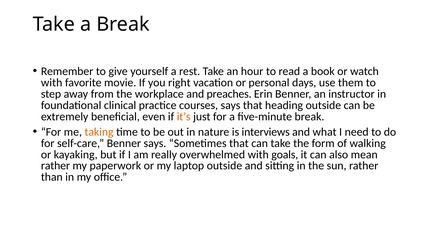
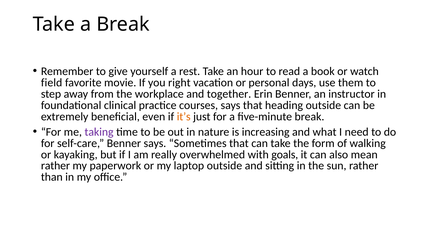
with: with -> field (52, 83)
preaches: preaches -> together (229, 94)
taking colour: orange -> purple (99, 132)
interviews: interviews -> increasing (266, 132)
